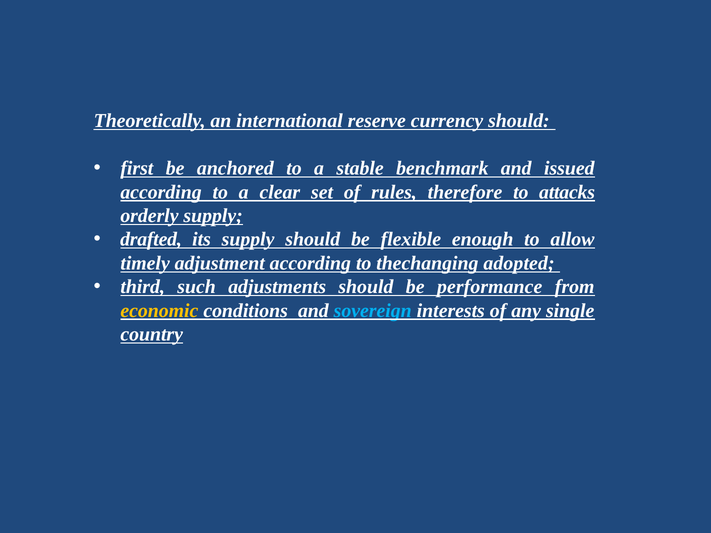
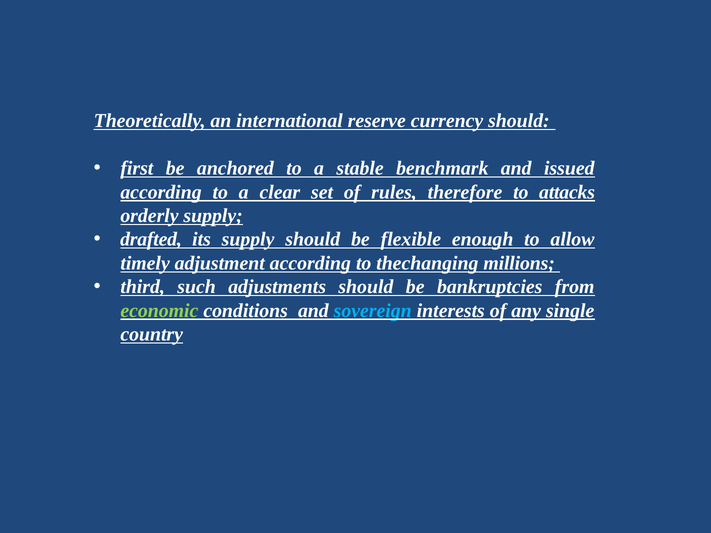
adopted: adopted -> millions (519, 263)
performance: performance -> bankruptcies (490, 287)
economic colour: yellow -> light green (159, 311)
